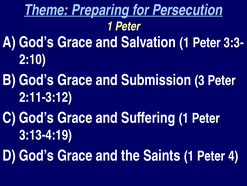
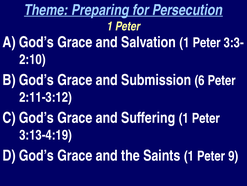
3: 3 -> 6 (200, 80)
4: 4 -> 9 (233, 155)
